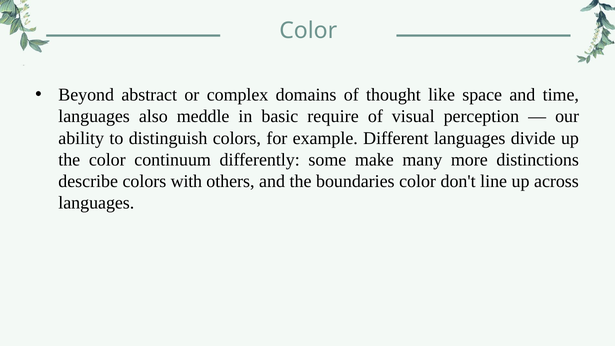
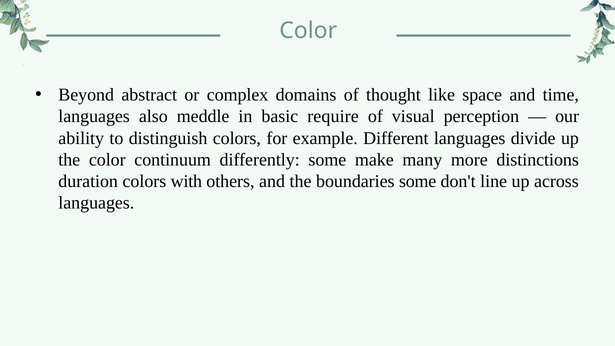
describe: describe -> duration (88, 181)
boundaries color: color -> some (418, 181)
